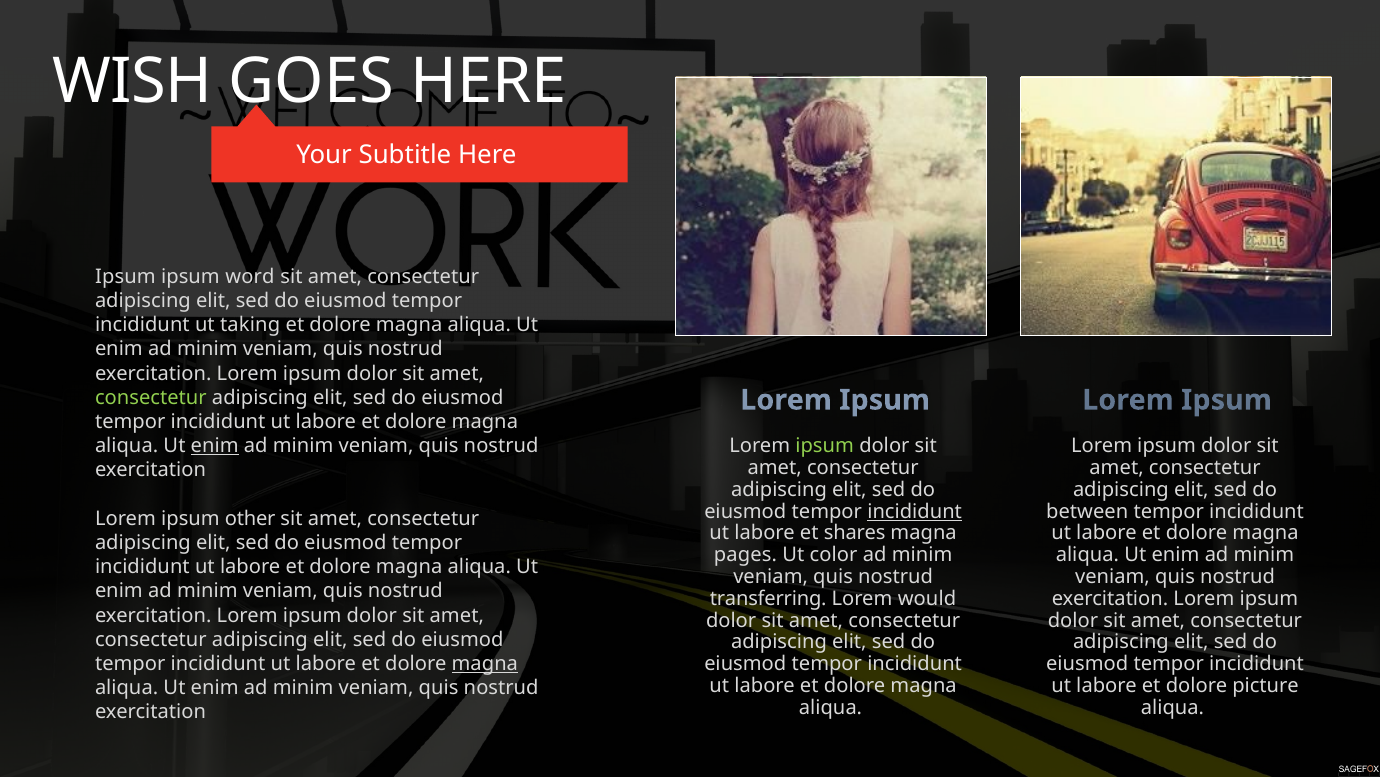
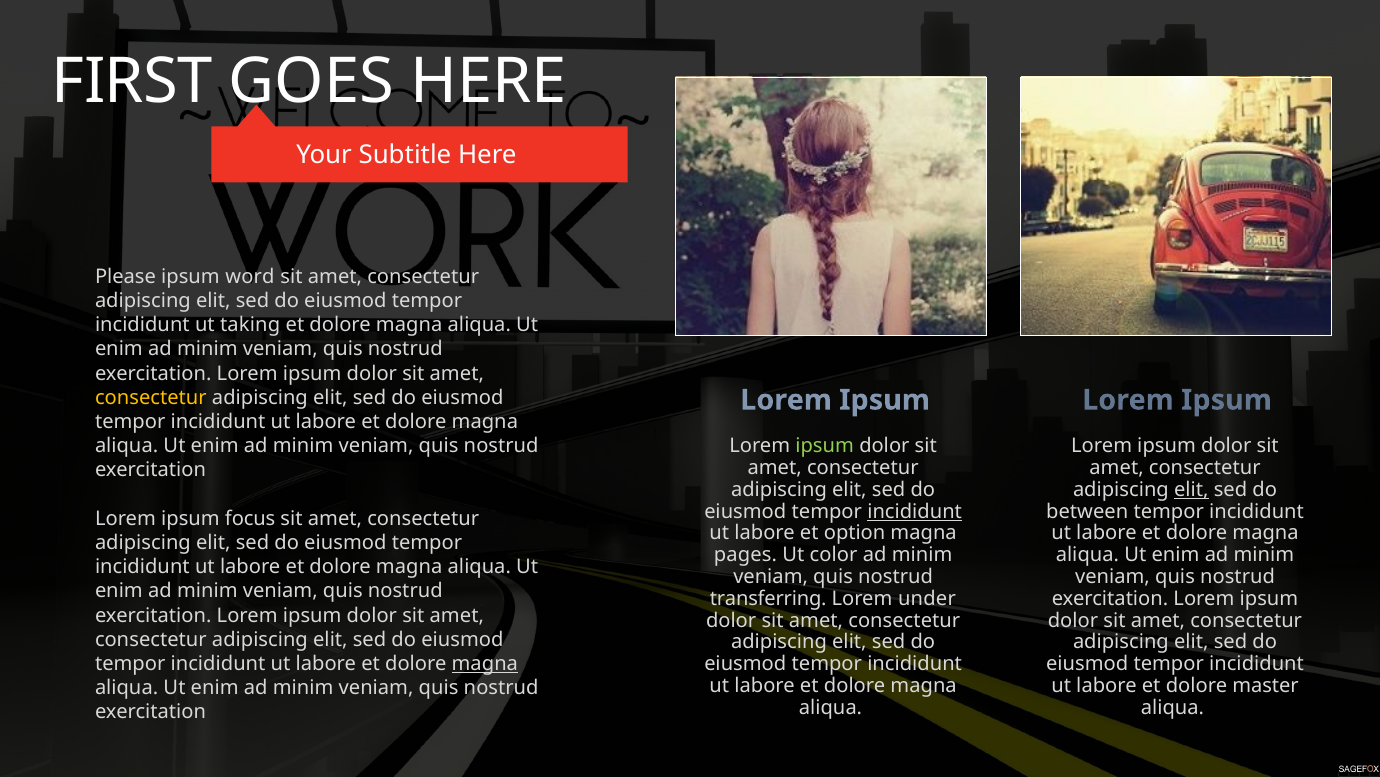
WISH: WISH -> FIRST (132, 82)
Ipsum: Ipsum -> Please (125, 277)
consectetur colour: light green -> yellow (151, 397)
enim underline: present -> none (215, 446)
elit underline: none -> present (1191, 489)
other: other -> focus (250, 518)
shares: shares -> option (855, 533)
would: would -> under (927, 598)
picture: picture -> master (1266, 685)
